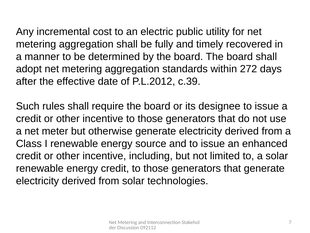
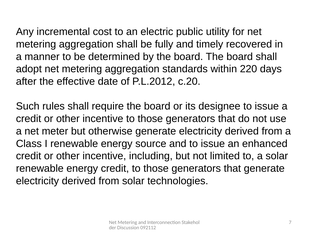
272: 272 -> 220 (249, 69)
c.39: c.39 -> c.20 (189, 81)
